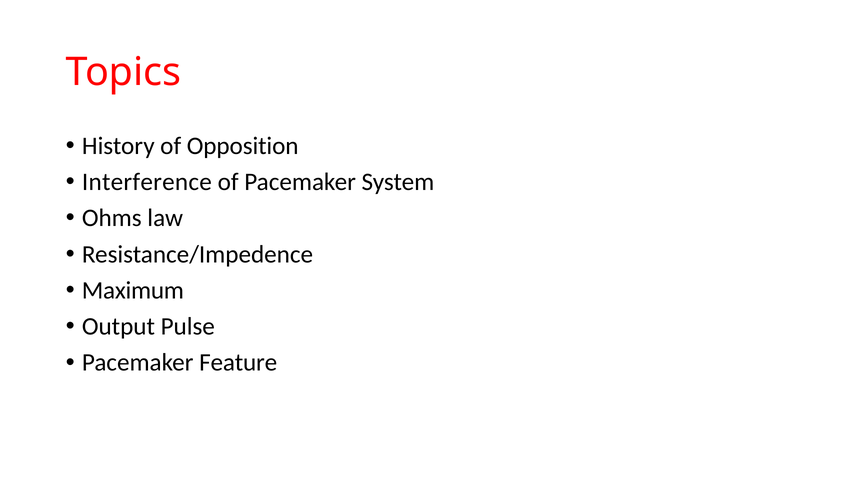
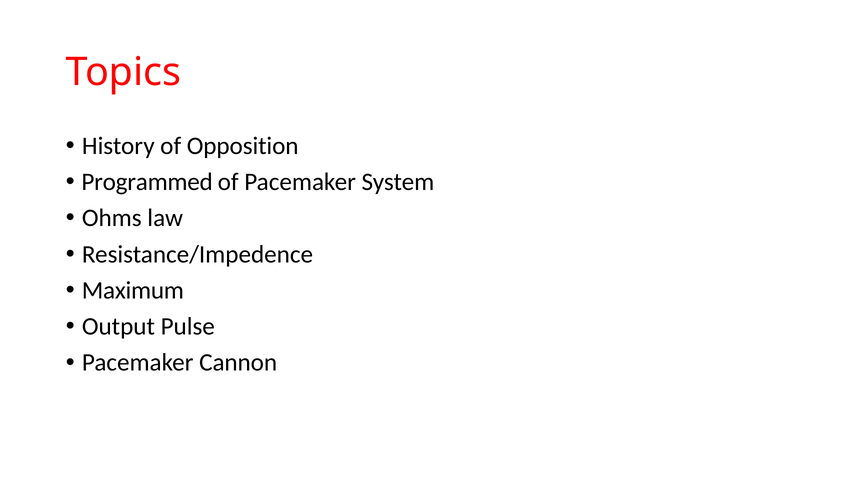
Interference: Interference -> Programmed (147, 182)
Feature: Feature -> Cannon (238, 363)
